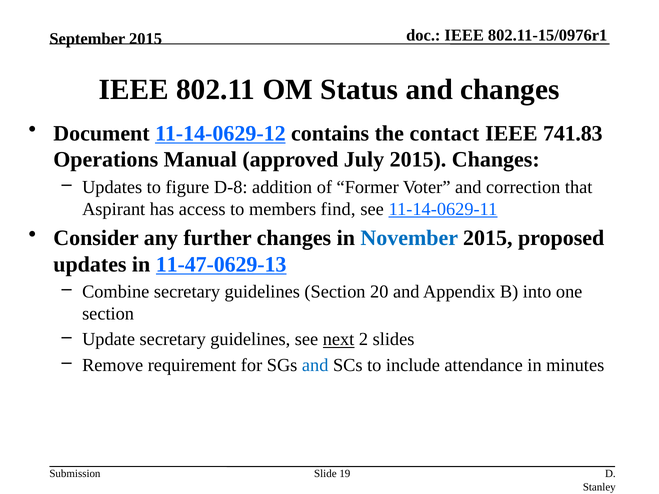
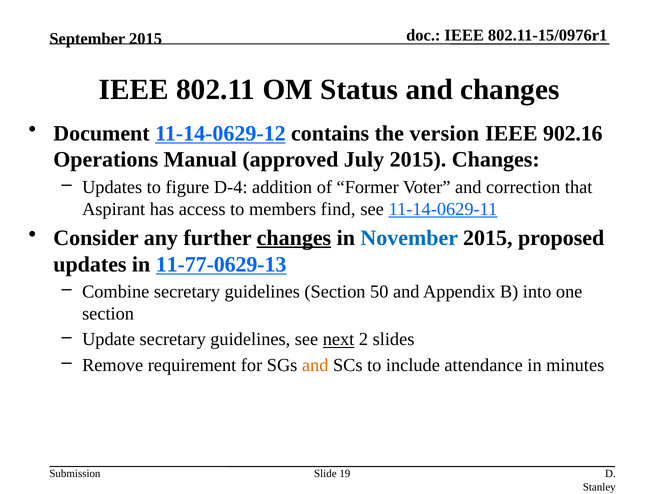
contact: contact -> version (444, 133)
741.83: 741.83 -> 902.16 (573, 133)
D-8: D-8 -> D-4 (231, 187)
changes underline: none -> present (294, 238)
11-47-0629-13: 11-47-0629-13 -> 11-77-0629-13 (221, 264)
20: 20 -> 50 (379, 292)
and colour: blue -> orange (315, 365)
